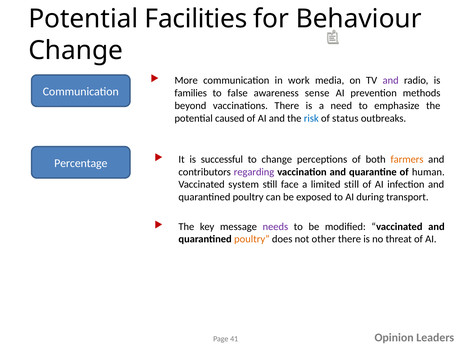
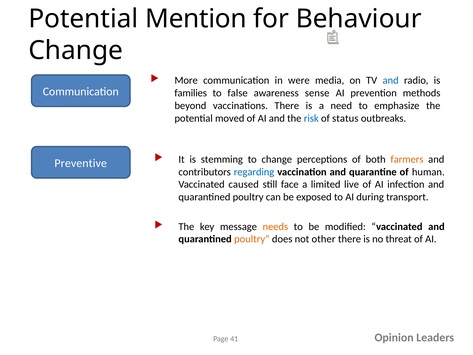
Facilities: Facilities -> Mention (196, 19)
work: work -> were (299, 80)
and colour: purple -> blue (391, 80)
caused: caused -> moved (230, 118)
successful: successful -> stemming (222, 159)
Percentage: Percentage -> Preventive (81, 163)
regarding colour: purple -> blue (254, 172)
system: system -> caused (244, 184)
limited still: still -> live (352, 184)
needs colour: purple -> orange (275, 226)
